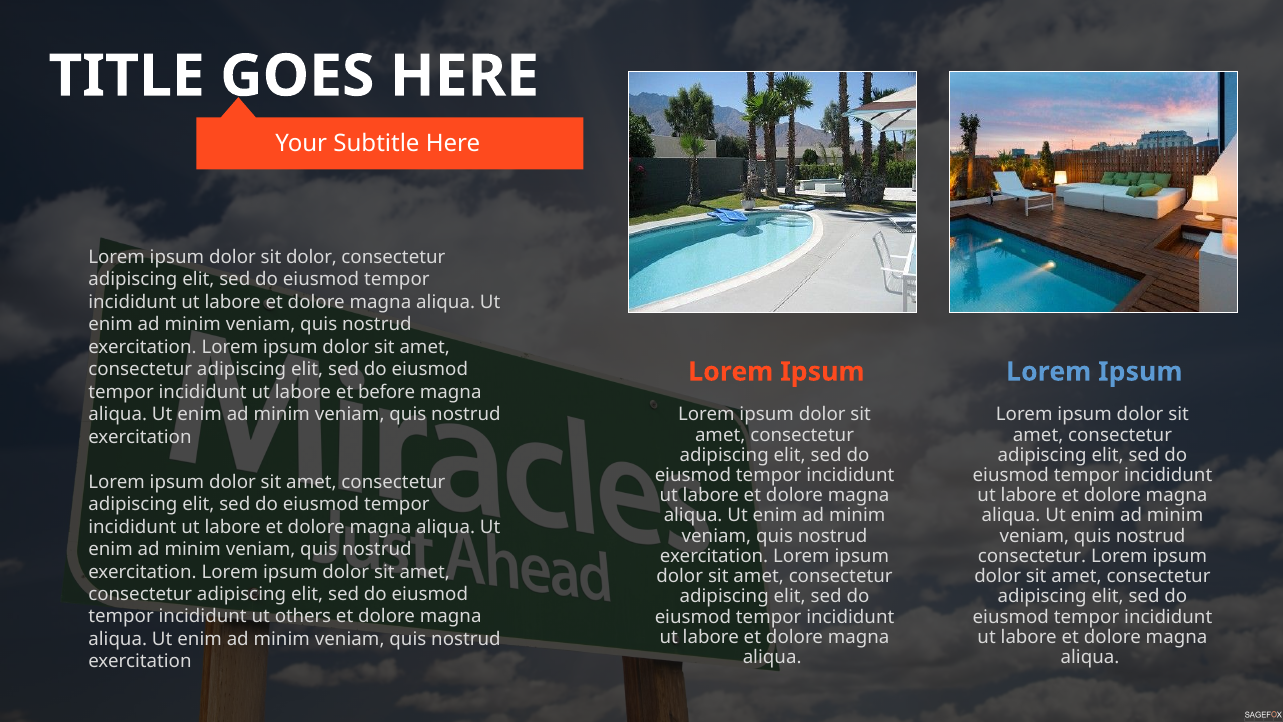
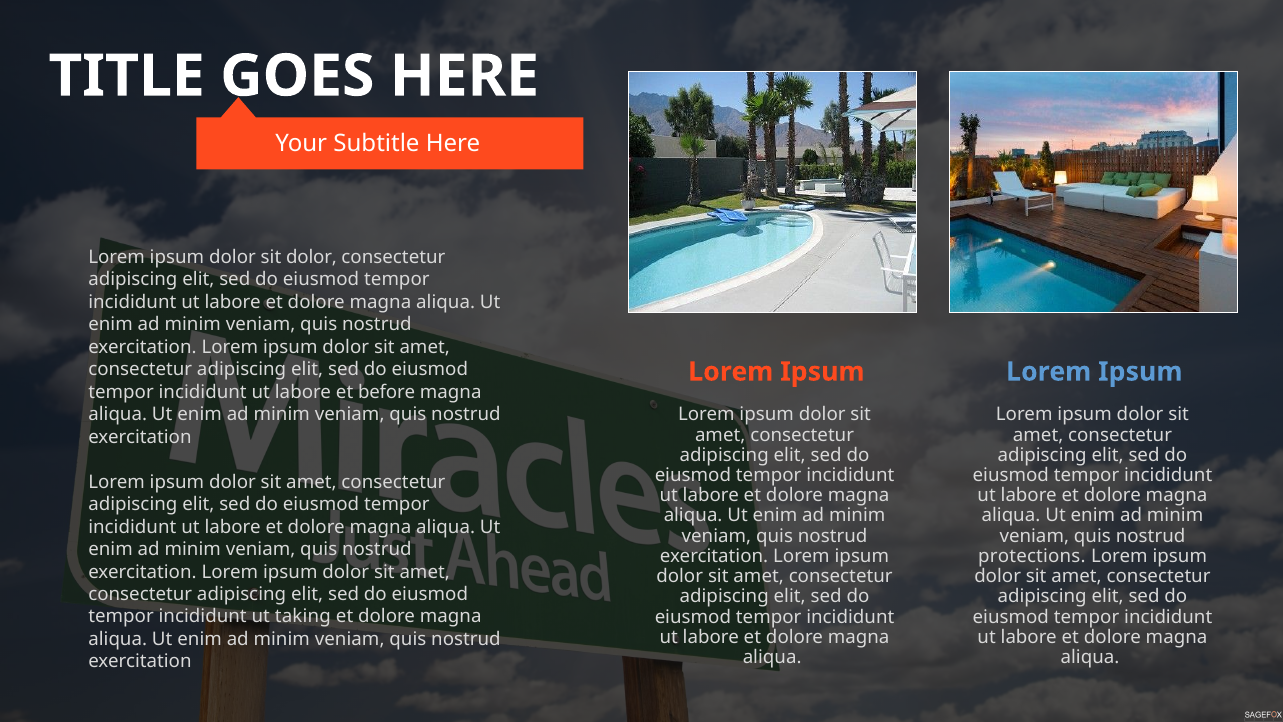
consectetur: consectetur -> protections (1032, 556)
others: others -> taking (303, 617)
